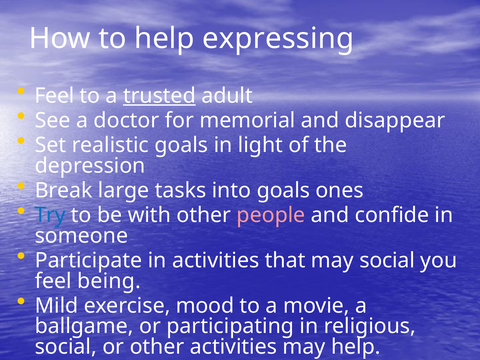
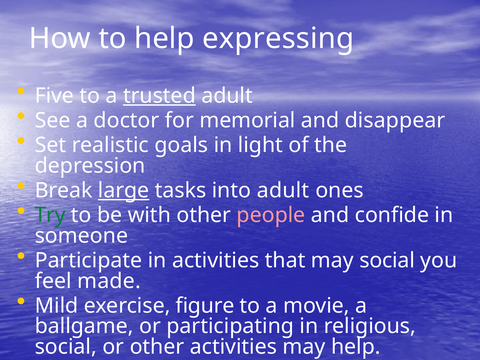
Feel: Feel -> Five (54, 96)
large underline: none -> present (124, 190)
into goals: goals -> adult (283, 190)
Try colour: blue -> green (50, 215)
being: being -> made (109, 281)
mood: mood -> figure (205, 306)
